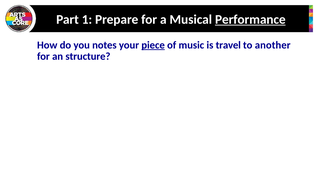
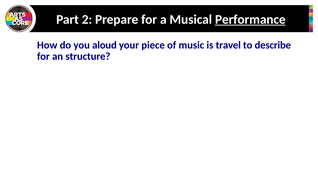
1: 1 -> 2 (87, 19)
notes: notes -> aloud (104, 45)
piece underline: present -> none (153, 45)
another: another -> describe (273, 45)
